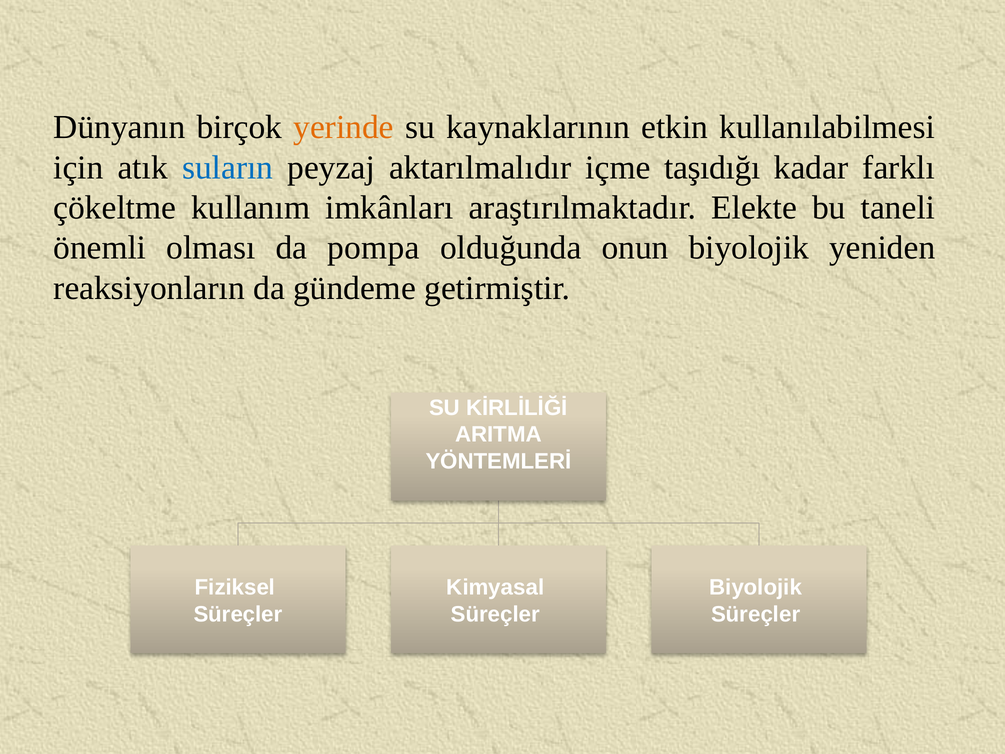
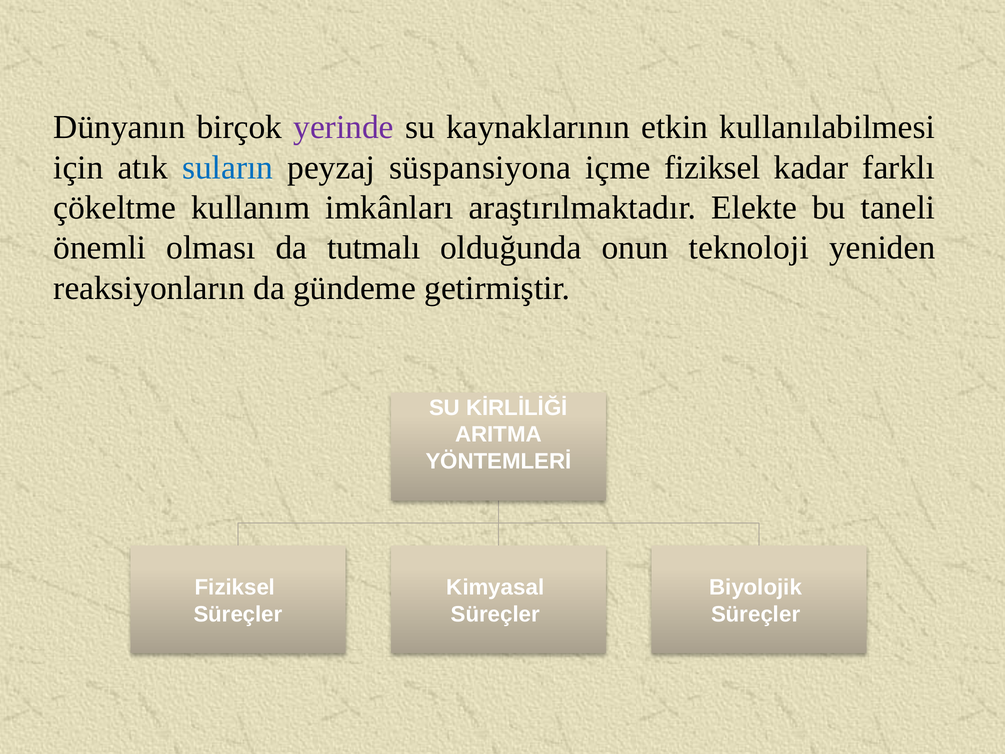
yerinde colour: orange -> purple (344, 127)
aktarılmalıdır: aktarılmalıdır -> süspansiyona (480, 167)
içme taşıdığı: taşıdığı -> fiziksel (712, 167)
pompa: pompa -> tutmalı (374, 248)
onun biyolojik: biyolojik -> teknoloji (749, 248)
